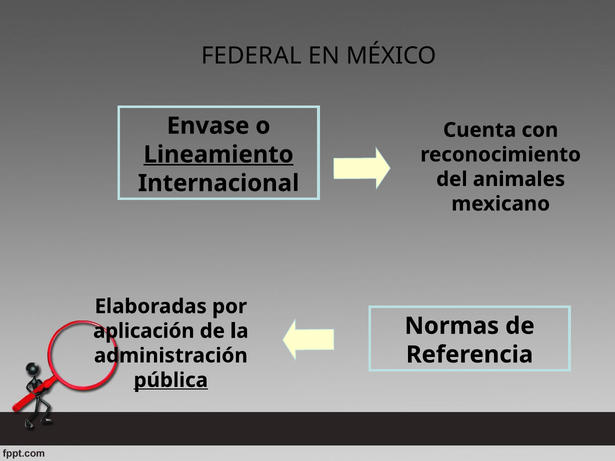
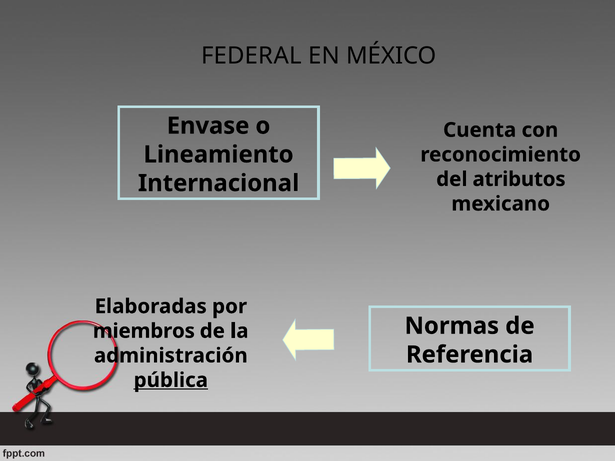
Lineamiento underline: present -> none (219, 155)
animales: animales -> atributos (519, 179)
aplicación: aplicación -> miembros (144, 331)
